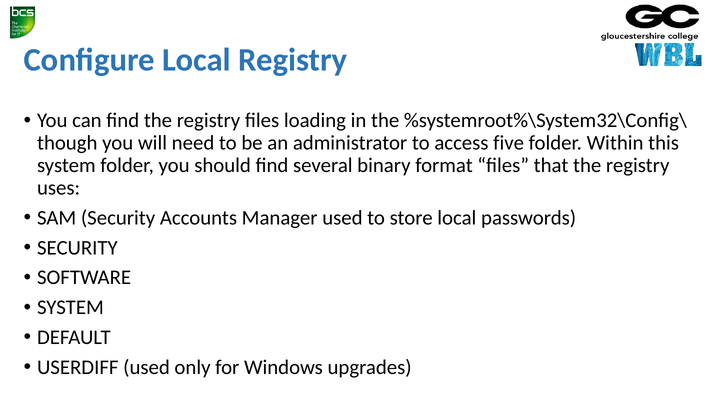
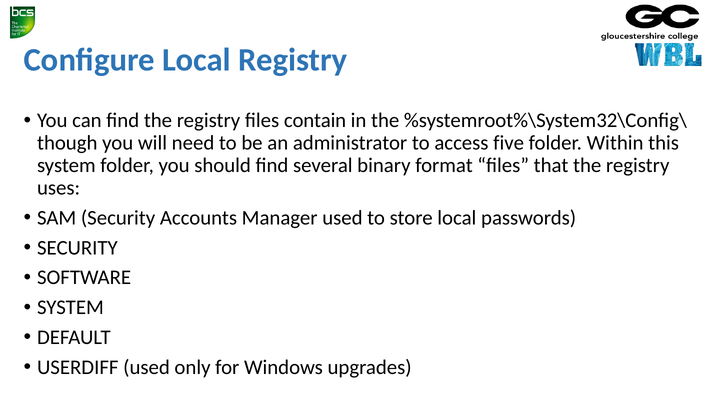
loading: loading -> contain (315, 121)
